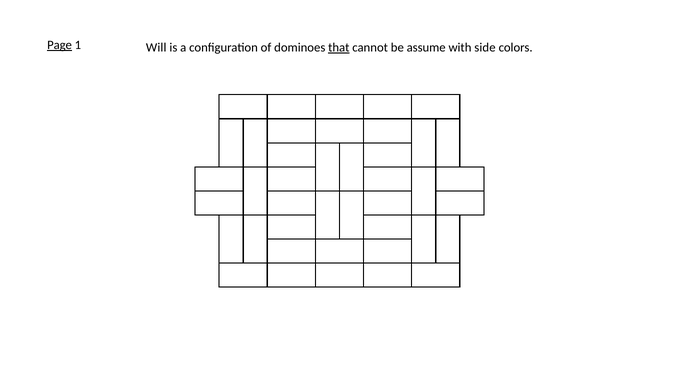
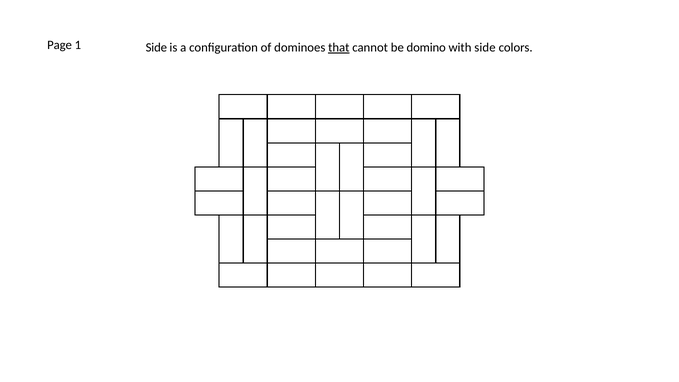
Page underline: present -> none (60, 45)
Will: Will -> Side (156, 48)
assume: assume -> domino (426, 48)
